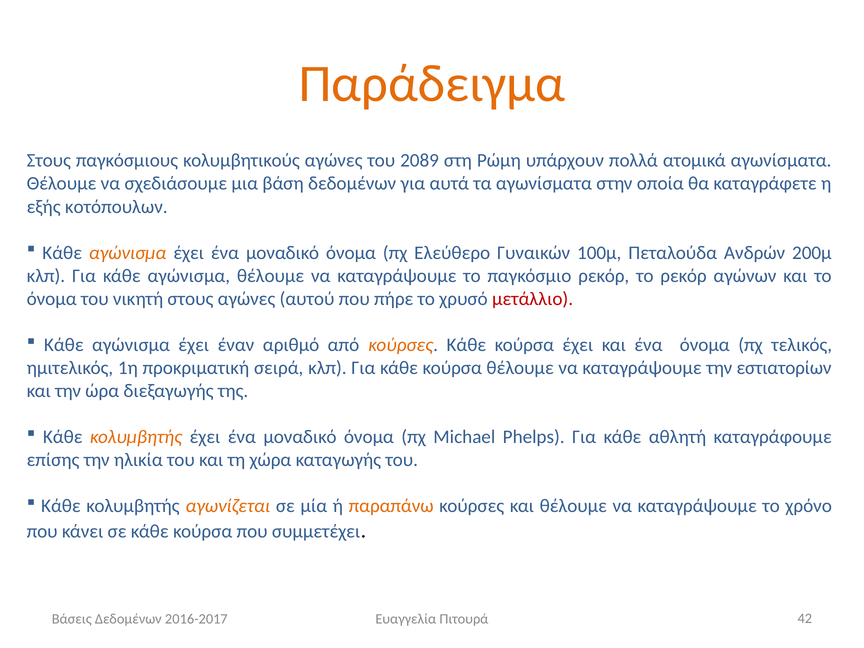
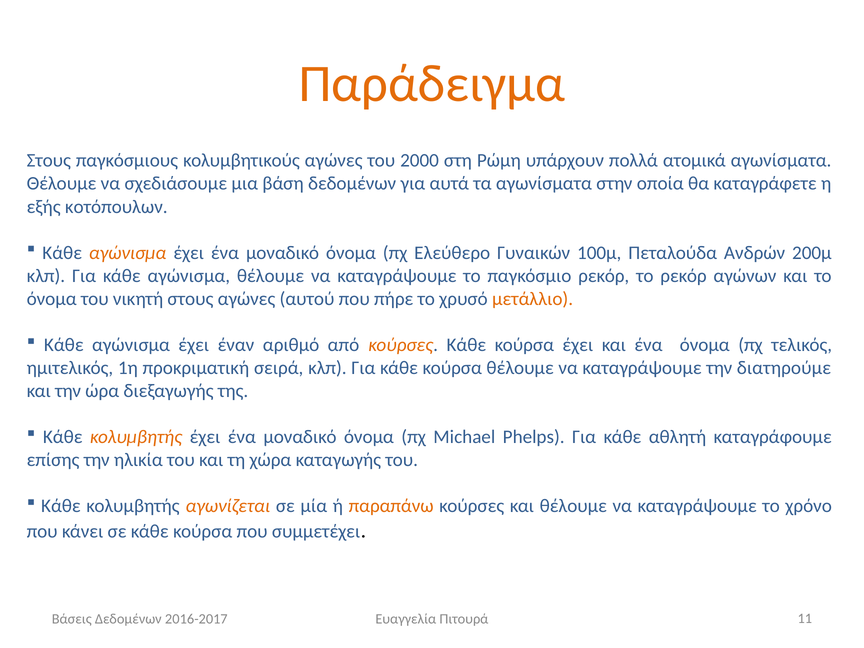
2089: 2089 -> 2000 (420, 161)
μετάλλιο colour: red -> orange (533, 299)
εστιατορίων: εστιατορίων -> διατηρούμε (784, 368)
42: 42 -> 11 (805, 619)
